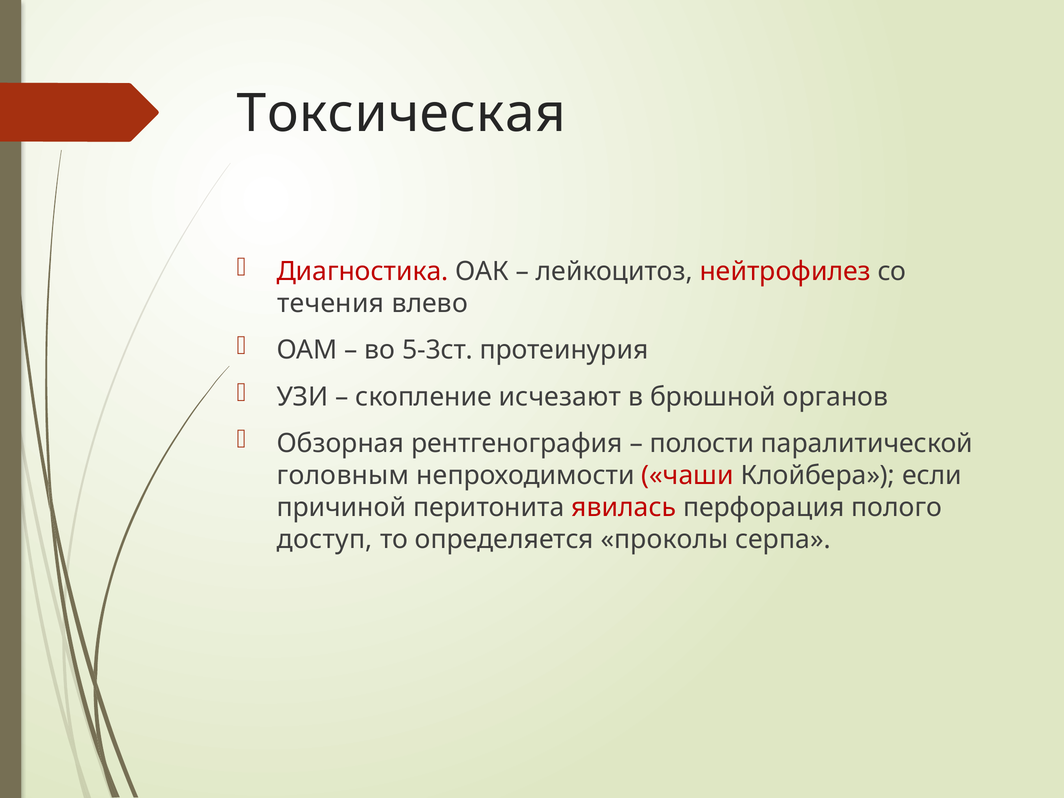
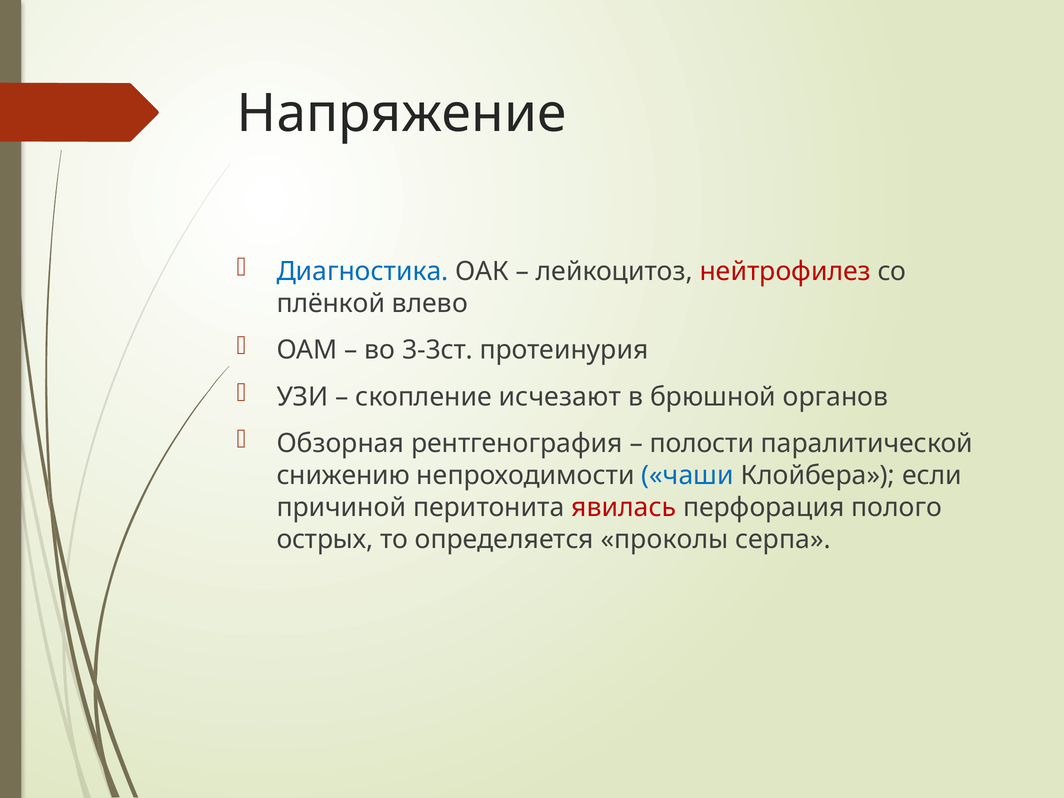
Токсическая: Токсическая -> Напряжение (402, 114)
Диагностика colour: red -> blue (363, 271)
течения: течения -> плёнкой (331, 303)
5-3ст: 5-3ст -> 3-3ст (437, 350)
головным: головным -> снижению (343, 475)
чаши colour: red -> blue (688, 475)
доступ: доступ -> острых (325, 539)
